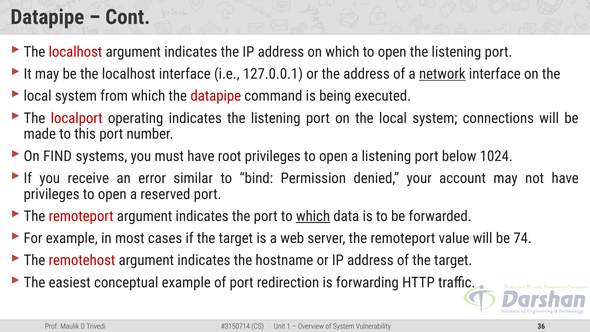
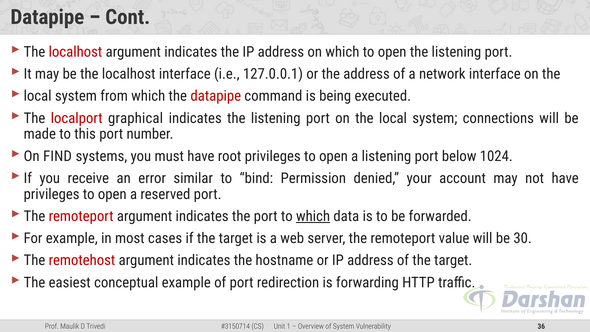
network underline: present -> none (442, 74)
operating: operating -> graphical (136, 118)
74: 74 -> 30 (523, 238)
